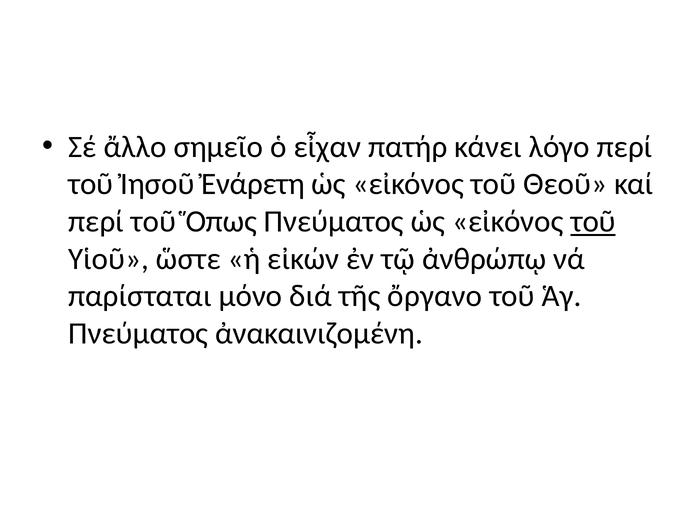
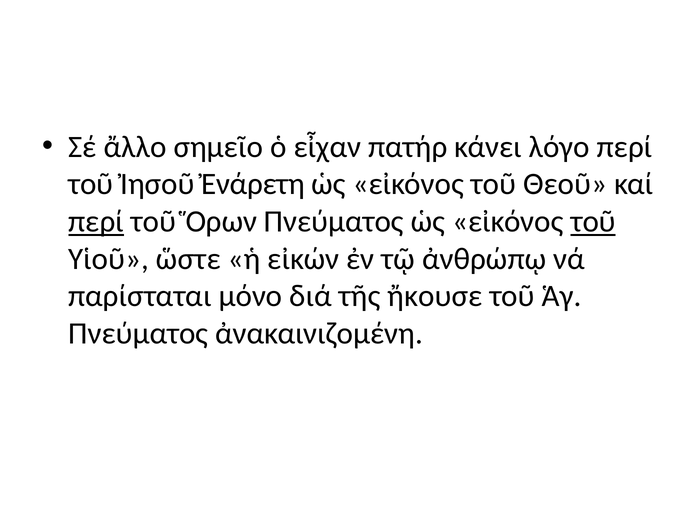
περί underline: none -> present (96, 222)
Ὅπως: Ὅπως -> Ὅρων (220, 222)
ὄργανο: ὄργανο -> ἤκουσε (435, 296)
